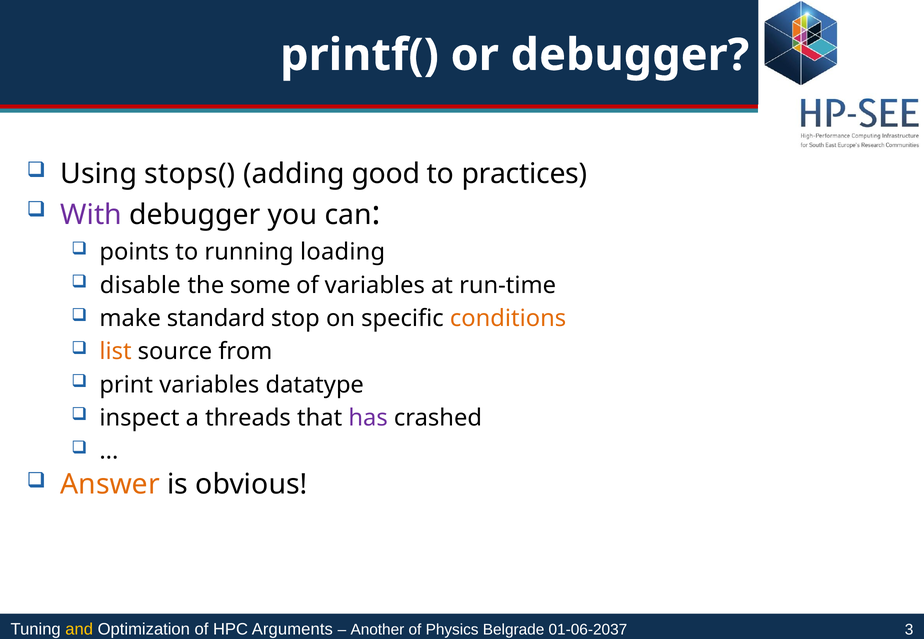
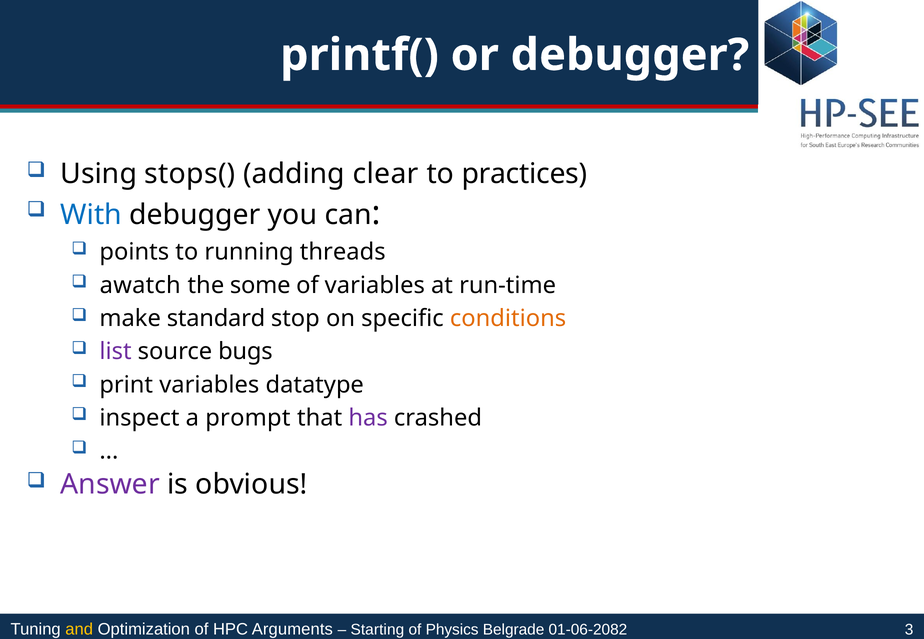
good: good -> clear (386, 174)
With colour: purple -> blue (91, 215)
loading: loading -> threads (343, 252)
disable: disable -> awatch (140, 286)
list colour: orange -> purple (116, 352)
from: from -> bugs (245, 352)
threads: threads -> prompt (248, 418)
Answer colour: orange -> purple (110, 485)
Another: Another -> Starting (377, 630)
01-06-2037: 01-06-2037 -> 01-06-2082 (588, 630)
